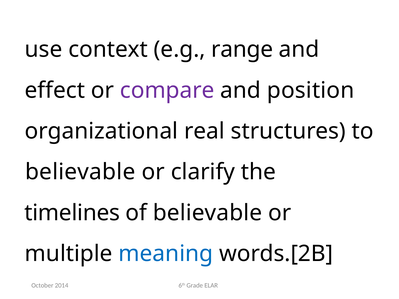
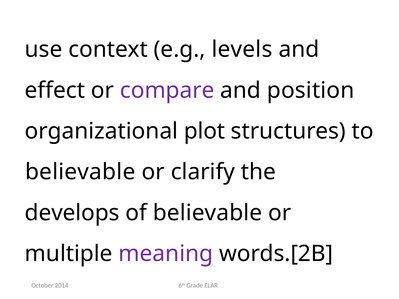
range: range -> levels (242, 49)
real: real -> plot (205, 131)
timelines: timelines -> develops (72, 213)
meaning colour: blue -> purple (166, 254)
